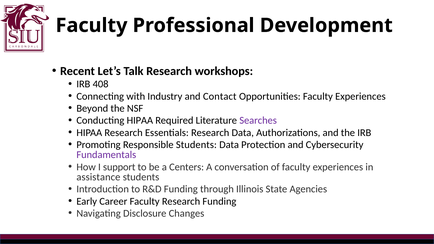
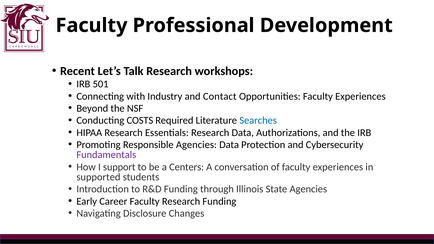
408: 408 -> 501 (101, 84)
Conducting HIPAA: HIPAA -> COSTS (140, 121)
Searches colour: purple -> blue (258, 121)
Responsible Students: Students -> Agencies (196, 145)
assistance: assistance -> supported (98, 177)
